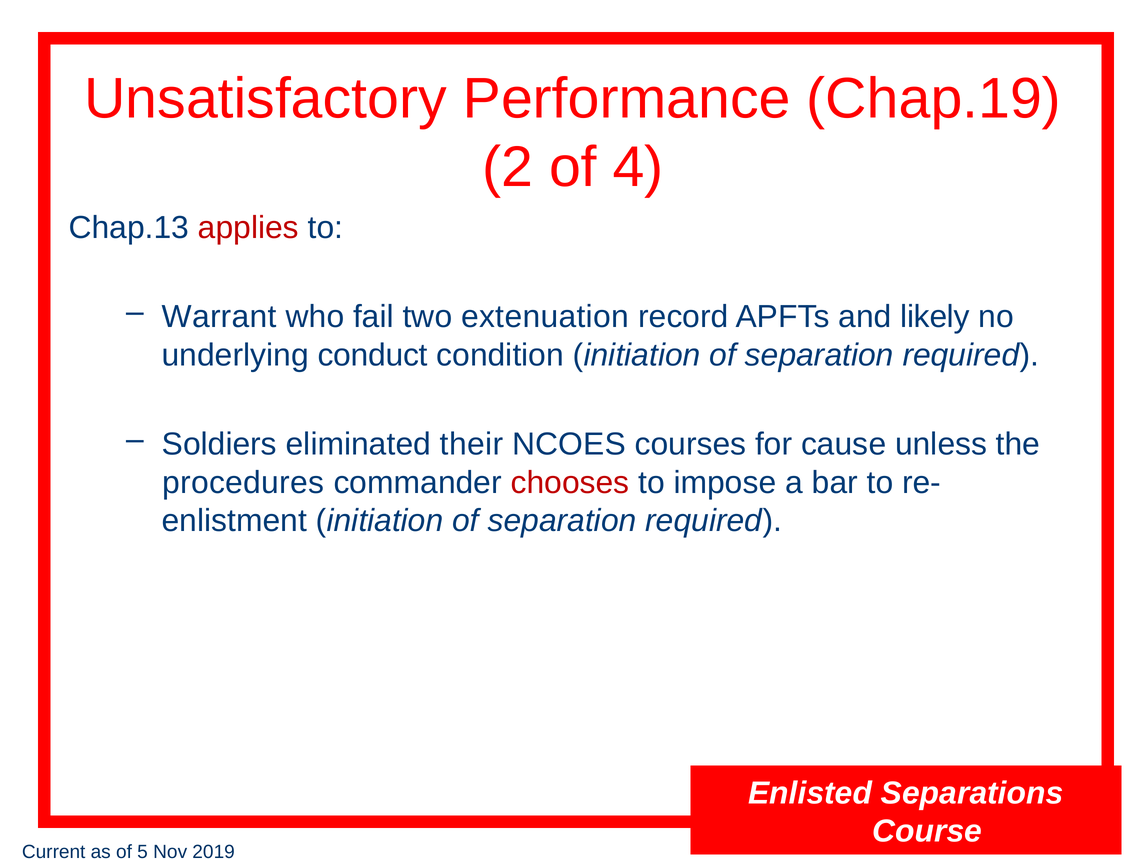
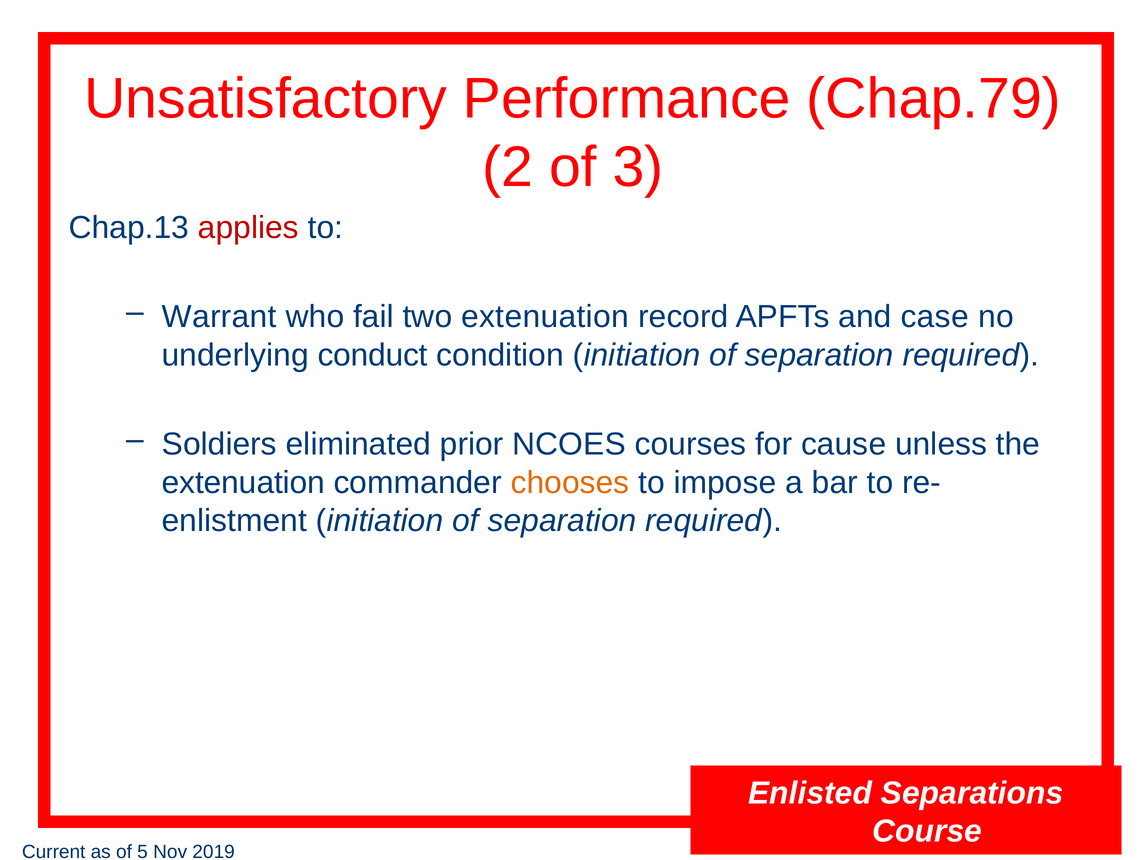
Chap.19: Chap.19 -> Chap.79 (934, 99)
4: 4 -> 3 (638, 167)
likely: likely -> case (935, 317)
their: their -> prior (472, 444)
procedures: procedures -> extenuation (243, 482)
chooses colour: red -> orange (570, 482)
